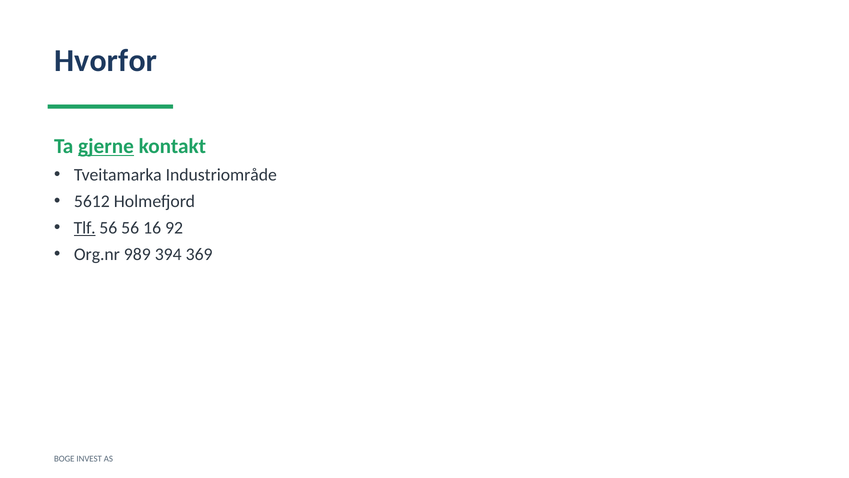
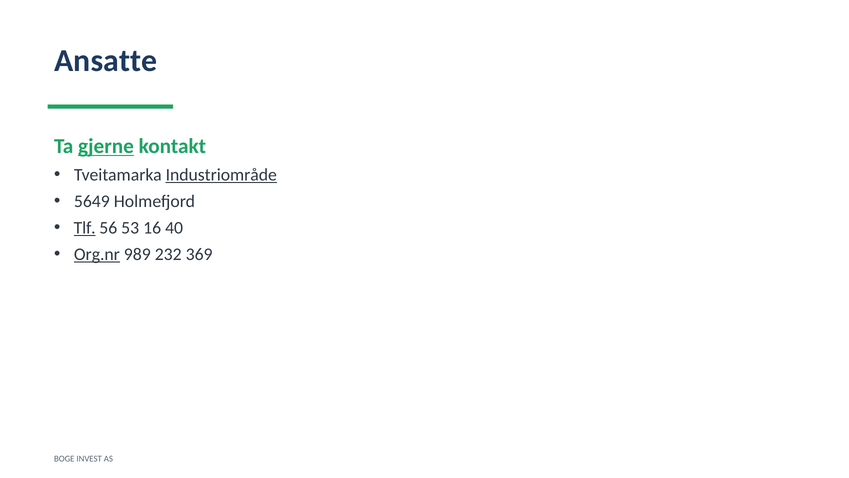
Hvorfor: Hvorfor -> Ansatte (106, 61)
Industriområde underline: none -> present (221, 175)
5612: 5612 -> 5649 (92, 201)
56 56: 56 -> 53 (130, 228)
92: 92 -> 40 (174, 228)
Org.nr underline: none -> present (97, 254)
394: 394 -> 232 (168, 254)
